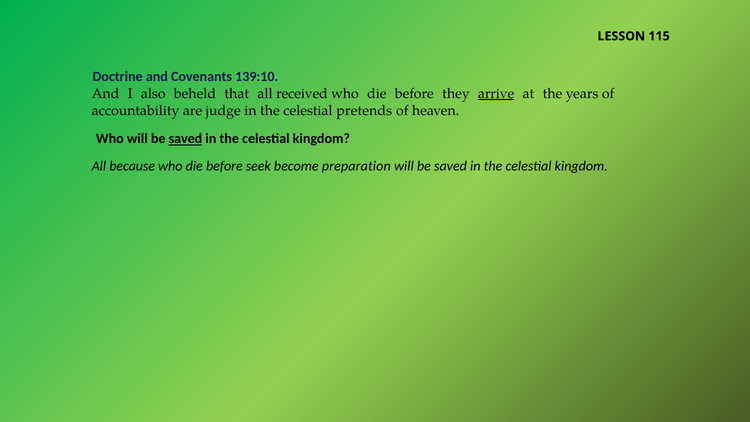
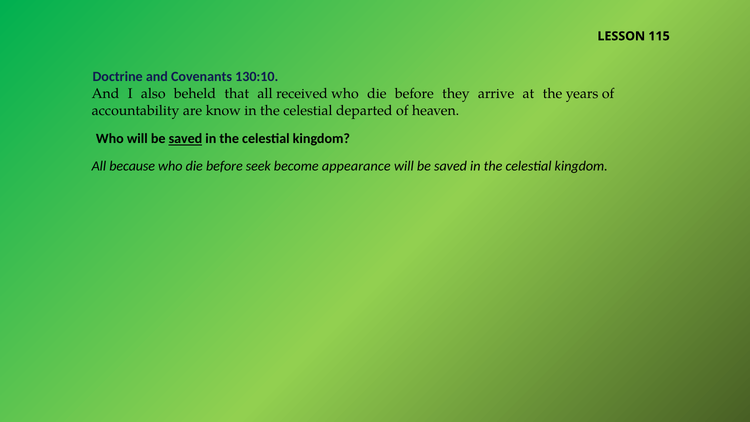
139:10: 139:10 -> 130:10 (257, 77)
arrive underline: present -> none (496, 93)
judge: judge -> know (223, 110)
pretends: pretends -> departed (364, 110)
preparation: preparation -> appearance (356, 166)
